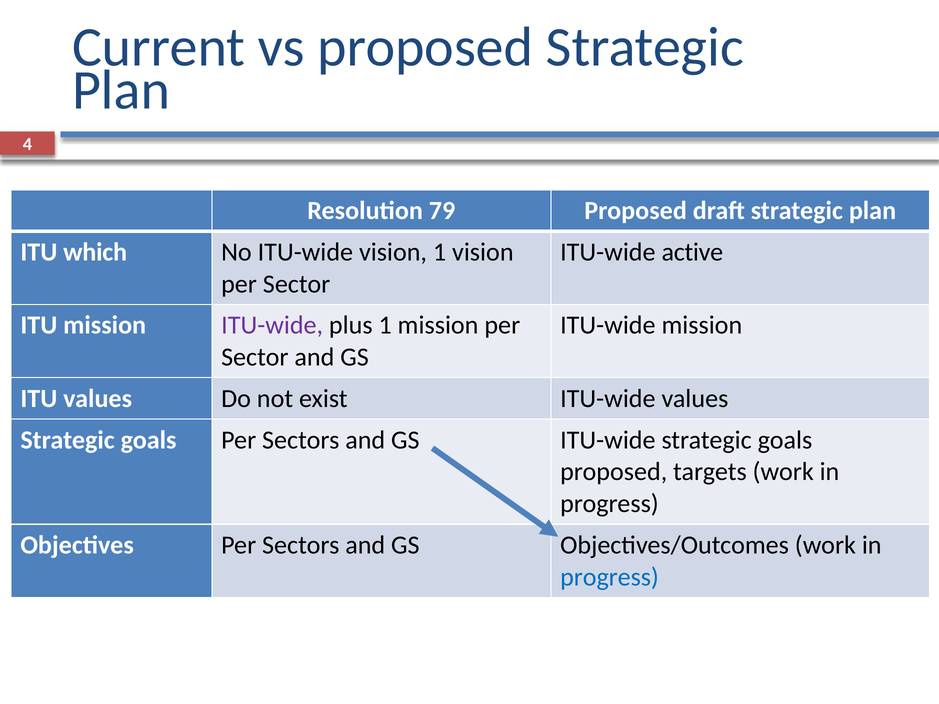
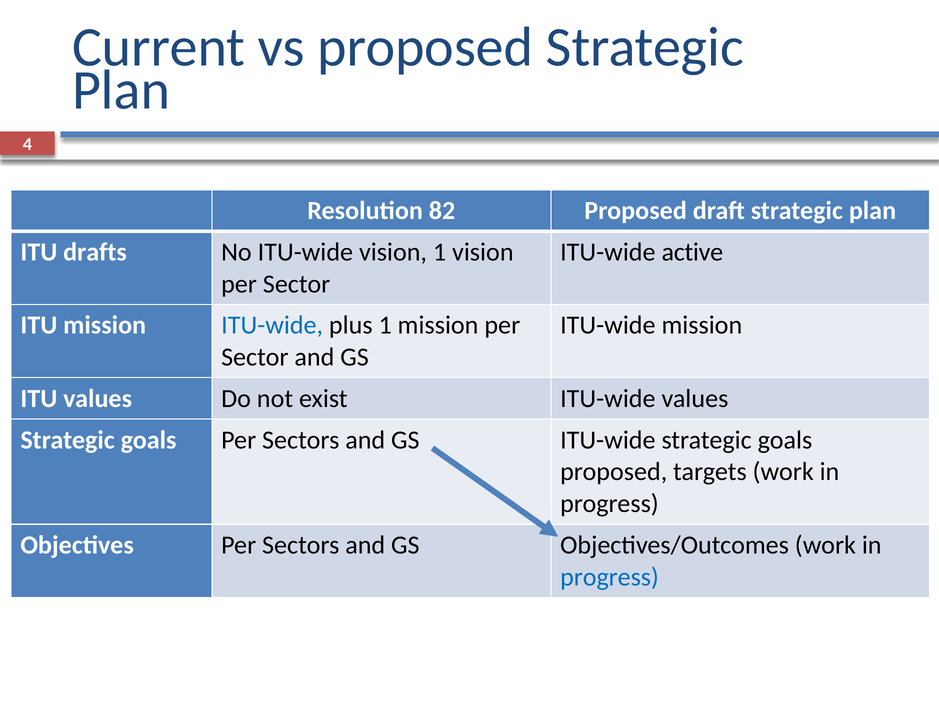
79: 79 -> 82 (442, 211)
which: which -> drafts (95, 252)
ITU-wide colour: purple -> blue (272, 325)
